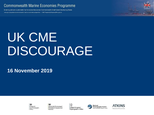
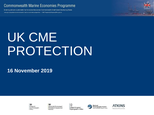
DISCOURAGE: DISCOURAGE -> PROTECTION (50, 51)
